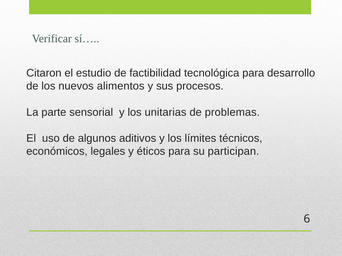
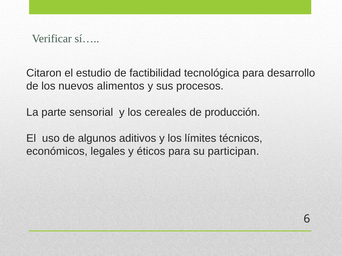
unitarias: unitarias -> cereales (166, 112)
problemas: problemas -> producción (232, 112)
